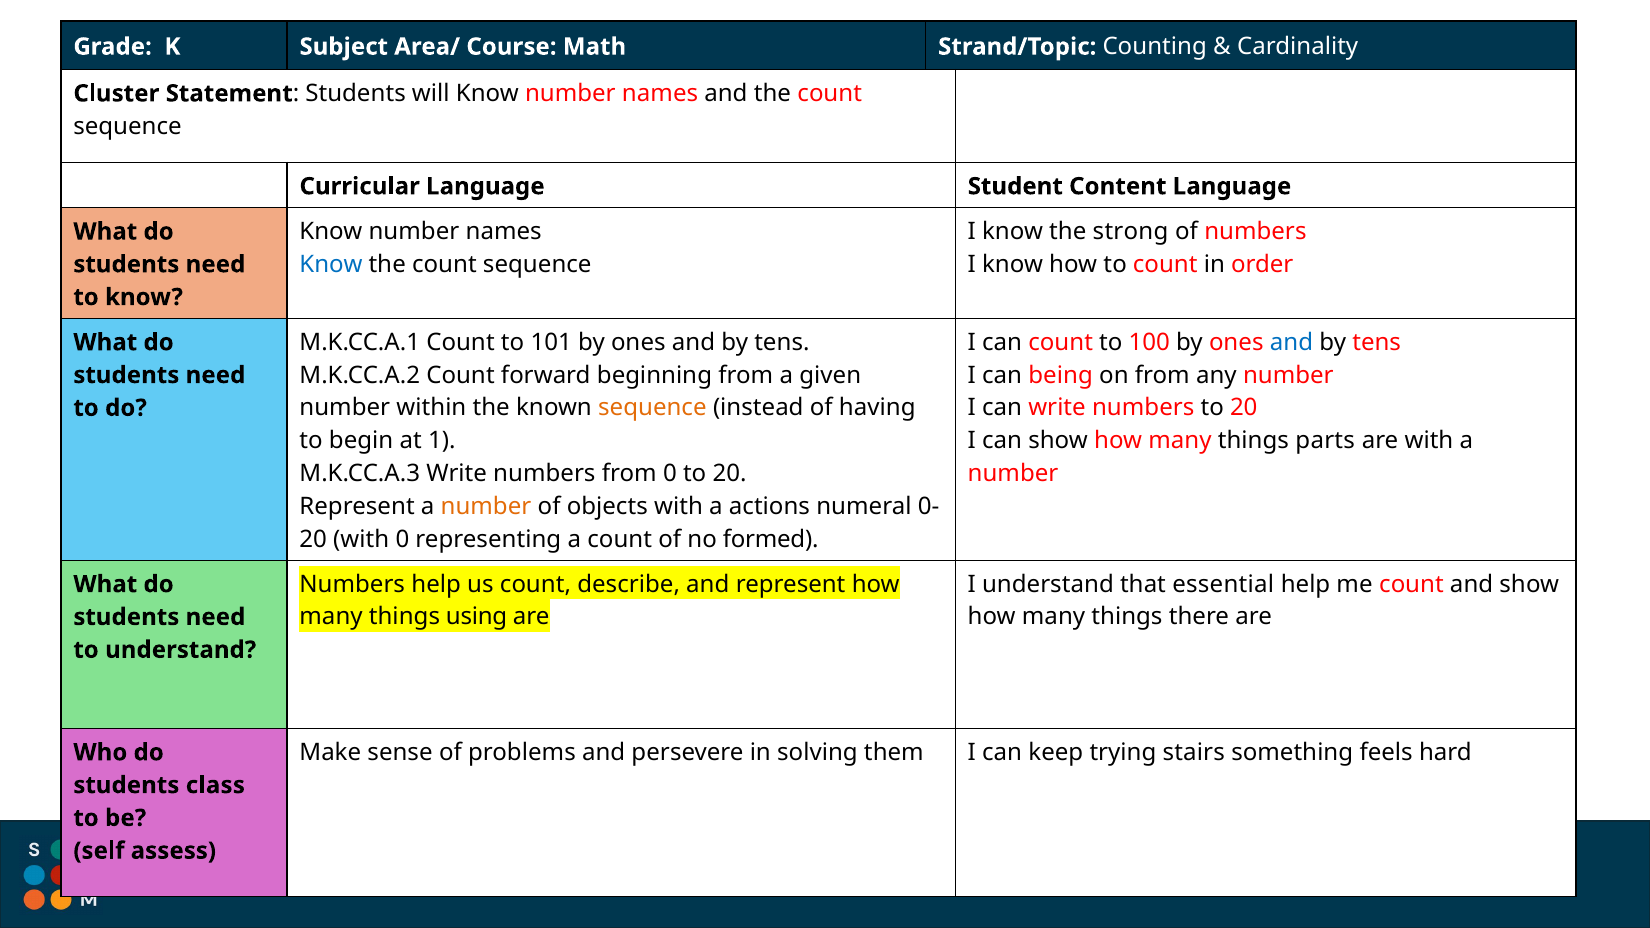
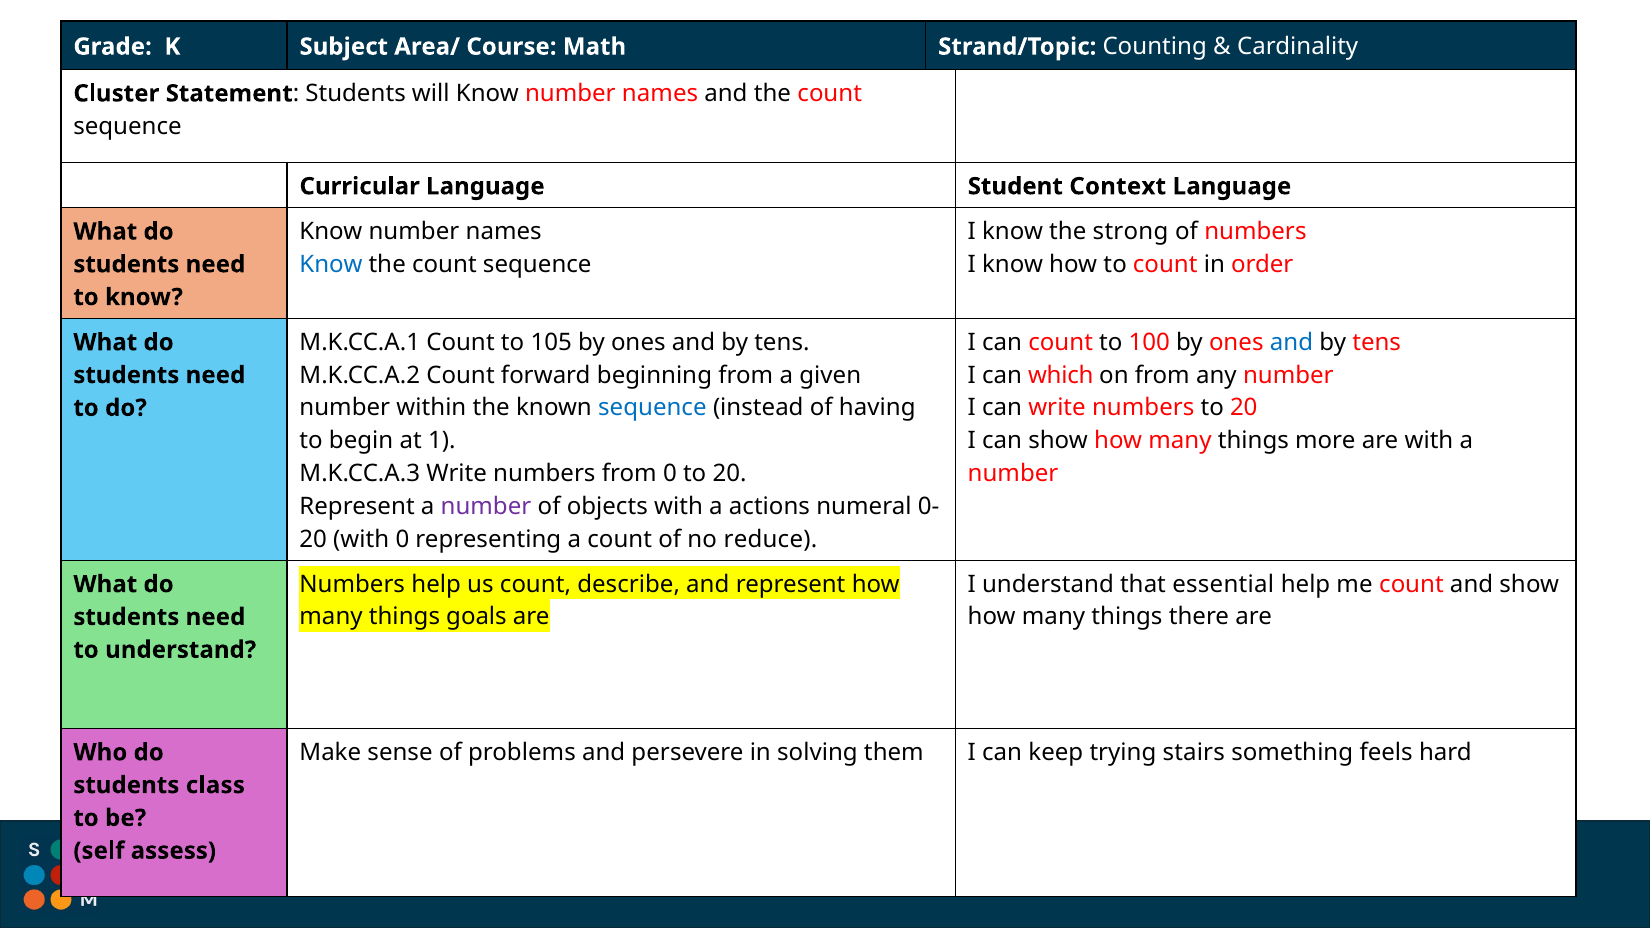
Content: Content -> Context (1118, 186)
101: 101 -> 105 (551, 342)
being: being -> which (1061, 375)
sequence colour: orange -> blue (652, 408)
parts: parts -> more (1325, 441)
number colour: orange -> purple (486, 506)
formed: formed -> reduce (770, 539)
using: using -> goals (476, 617)
